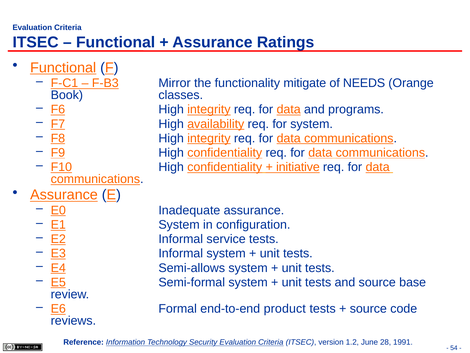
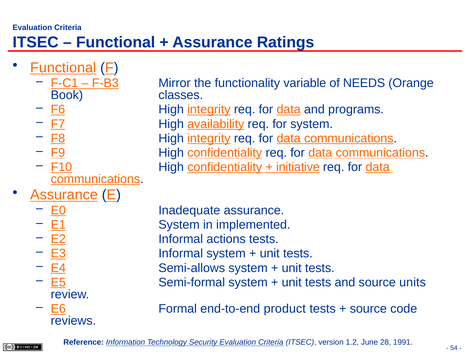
mitigate: mitigate -> variable (305, 83)
configuration: configuration -> implemented (253, 224)
service: service -> actions (226, 239)
base: base -> units (413, 282)
